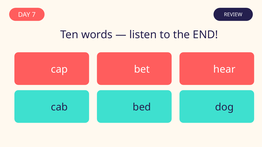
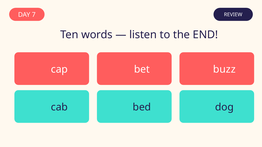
hear: hear -> buzz (224, 69)
